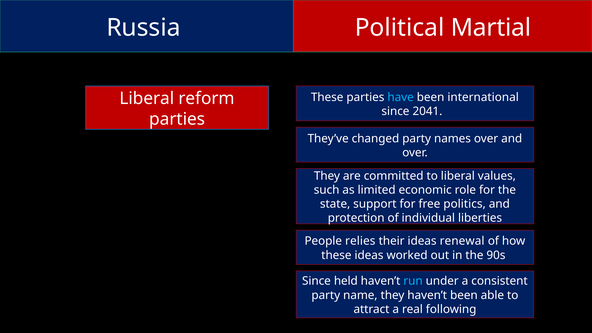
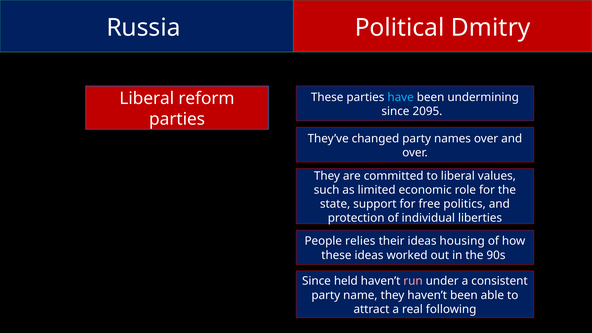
Martial: Martial -> Dmitry (491, 28)
international: international -> undermining (483, 97)
2041: 2041 -> 2095 (427, 111)
renewal: renewal -> housing (462, 241)
run colour: light blue -> pink (413, 281)
